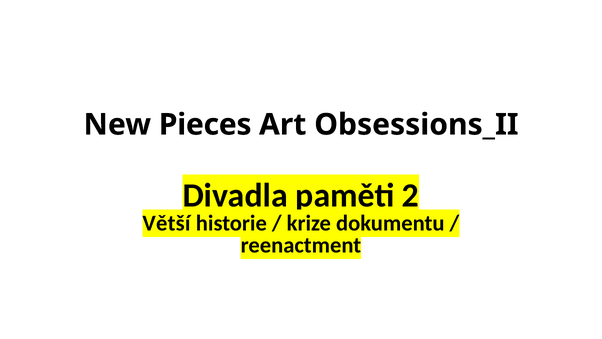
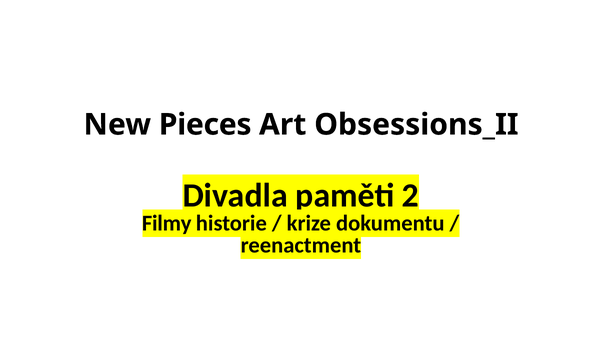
Větší: Větší -> Filmy (167, 223)
